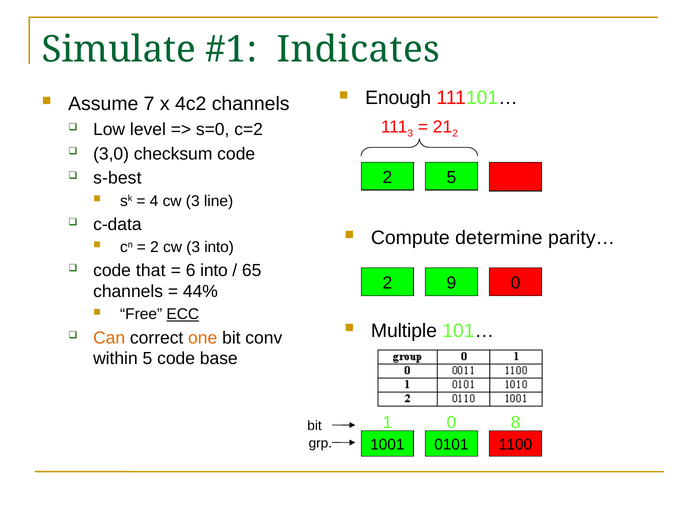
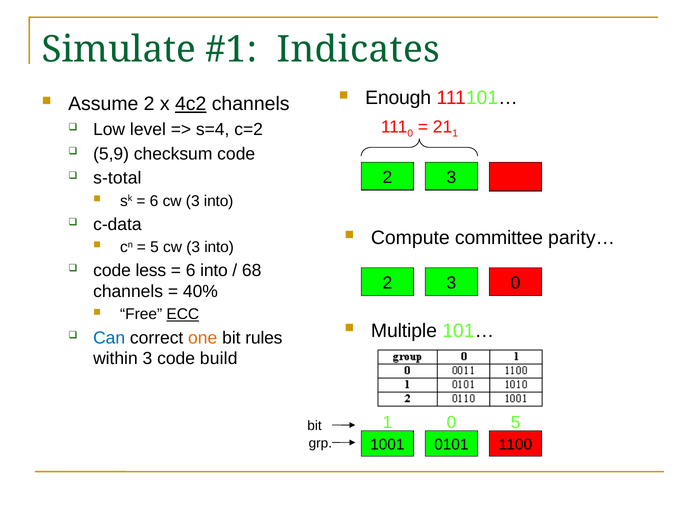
Assume 7: 7 -> 2 (149, 104)
4c2 underline: none -> present (191, 104)
3: 3 -> 0 (410, 134)
2: 2 -> 1 (455, 134)
s=0: s=0 -> s=4 (213, 129)
3,0: 3,0 -> 5,9 (111, 154)
5: 5 -> 3 (451, 177)
s-best: s-best -> s-total (117, 178)
4: 4 -> 6 (154, 201)
line: line -> into (219, 201)
determine: determine -> committee (499, 238)
2: 2 -> 5 (155, 247)
that: that -> less (151, 271)
65: 65 -> 68 (252, 271)
9: 9 -> 3 (451, 283)
44%: 44% -> 40% (200, 292)
Can colour: orange -> blue (109, 338)
conv: conv -> rules (264, 338)
within 5: 5 -> 3 (147, 359)
base: base -> build (219, 359)
0 8: 8 -> 5 (516, 423)
